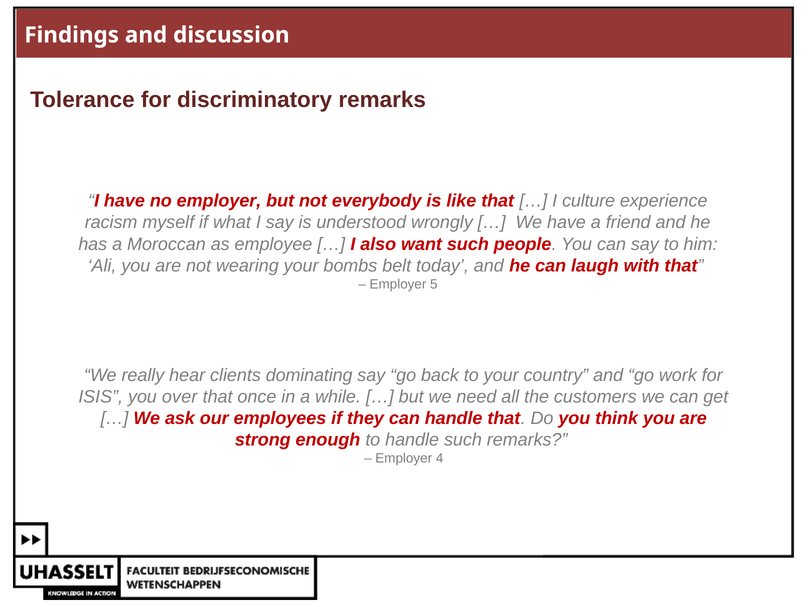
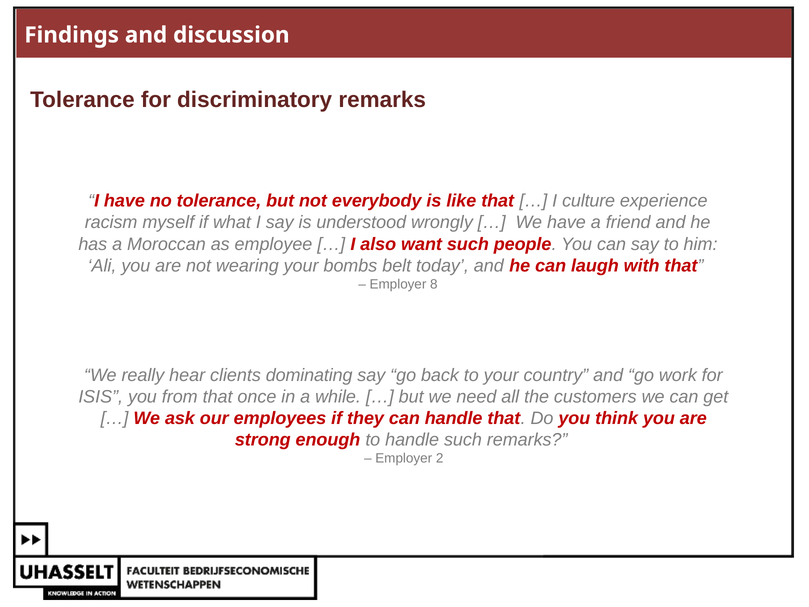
no employer: employer -> tolerance (219, 201)
5: 5 -> 8 (434, 284)
over: over -> from (180, 397)
4: 4 -> 2 (440, 458)
